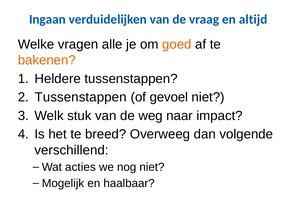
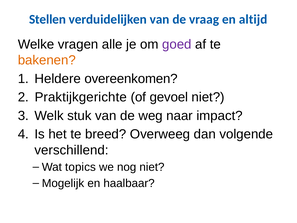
Ingaan: Ingaan -> Stellen (47, 19)
goed colour: orange -> purple (177, 44)
Heldere tussenstappen: tussenstappen -> overeenkomen (131, 79)
Tussenstappen: Tussenstappen -> Praktijkgerichte (81, 97)
acties: acties -> topics (81, 167)
